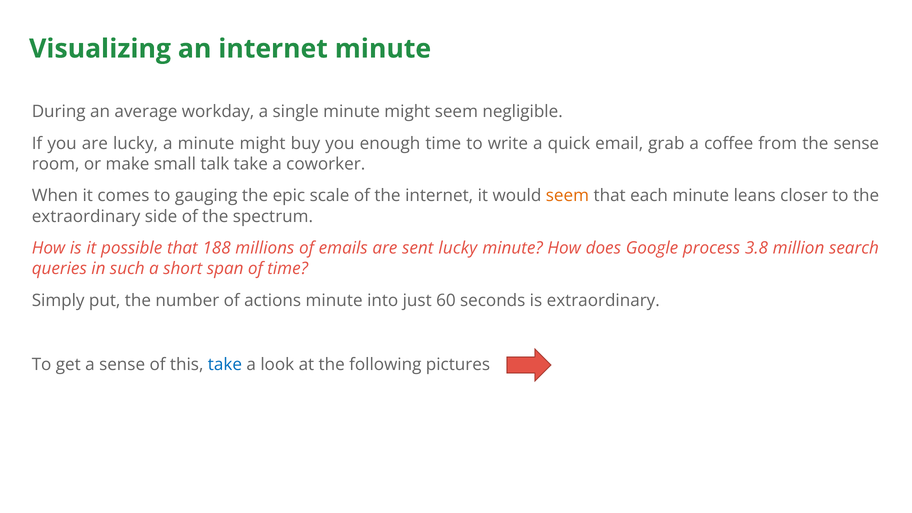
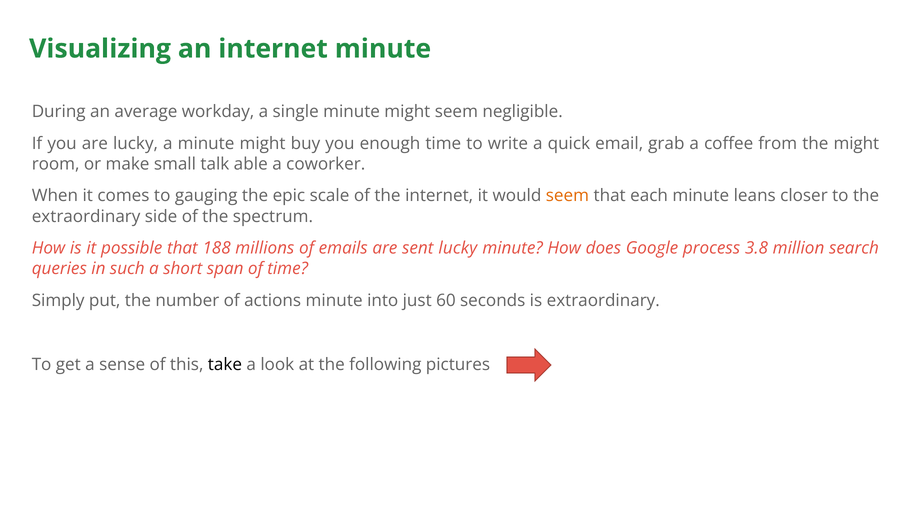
the sense: sense -> might (856, 143)
talk take: take -> able (251, 164)
take colour: blue -> black (225, 365)
